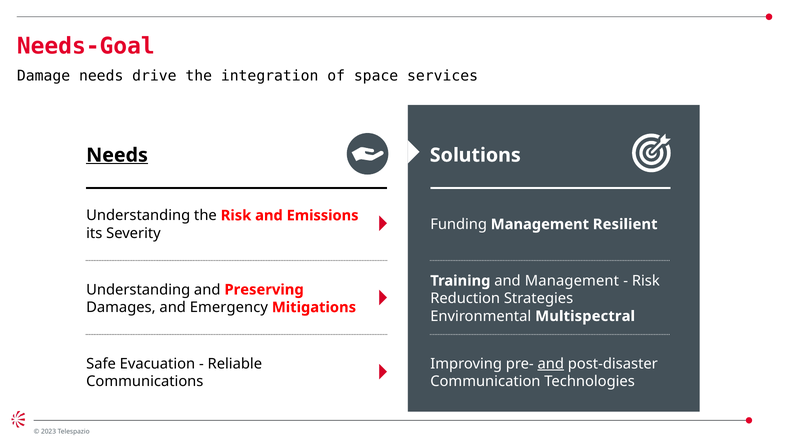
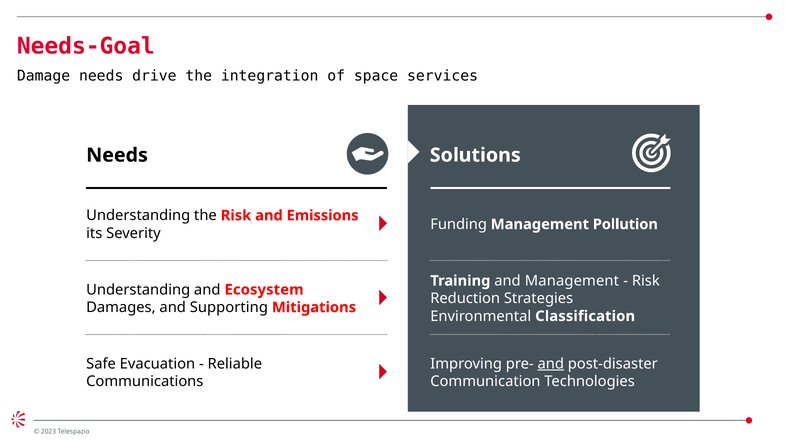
Needs underline: present -> none (117, 155)
Resilient: Resilient -> Pollution (625, 224)
Preserving: Preserving -> Ecosystem (264, 290)
Emergency: Emergency -> Supporting (229, 307)
Multispectral: Multispectral -> Classification (585, 316)
